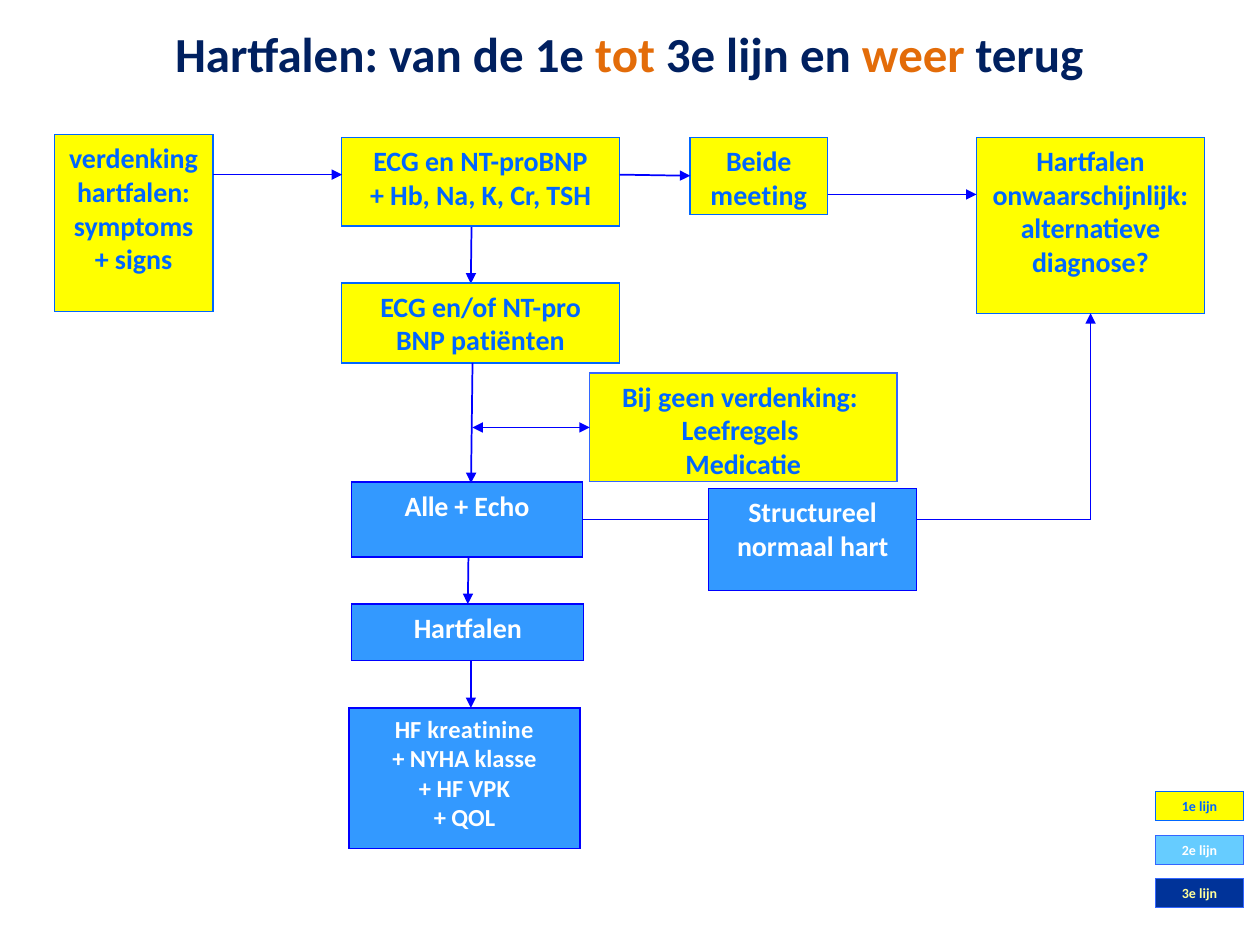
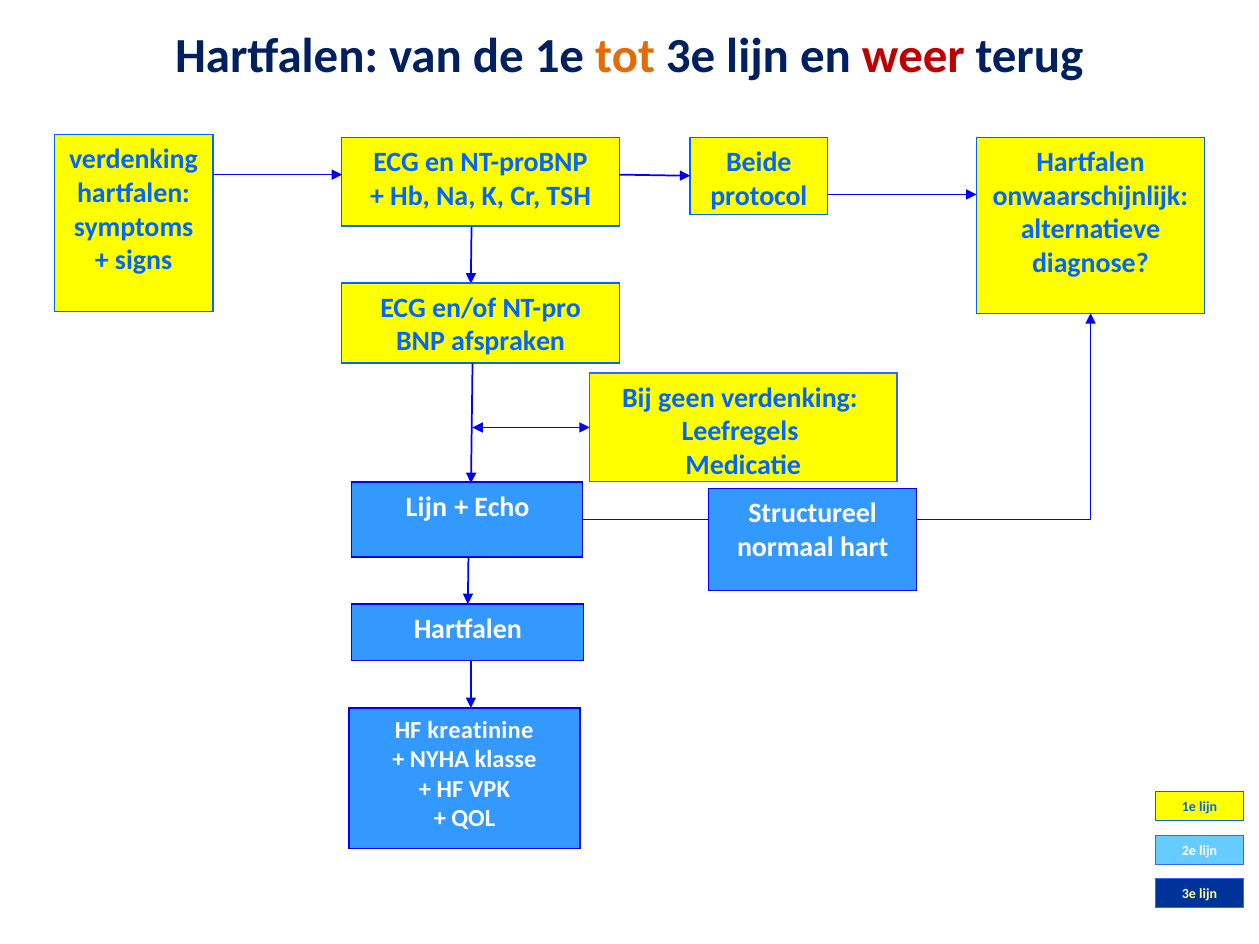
weer colour: orange -> red (913, 57)
meeting: meeting -> protocol (759, 196)
patiënten: patiënten -> afspraken (508, 342)
Alle: Alle -> Lijn (426, 507)
